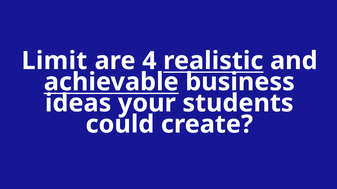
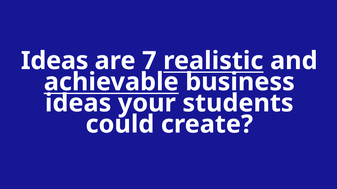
Limit: Limit -> Ideas (55, 61)
4: 4 -> 7 (149, 61)
